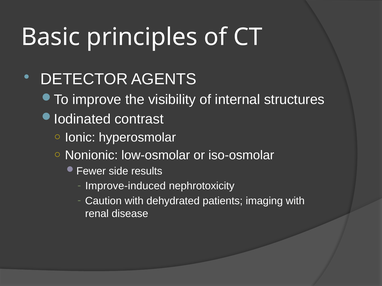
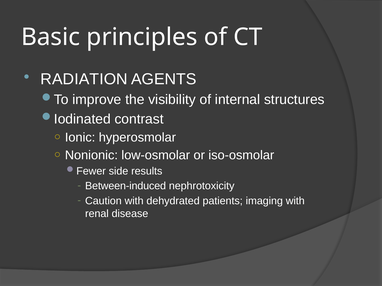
DETECTOR: DETECTOR -> RADIATION (84, 79)
Improve-induced: Improve-induced -> Between-induced (126, 186)
